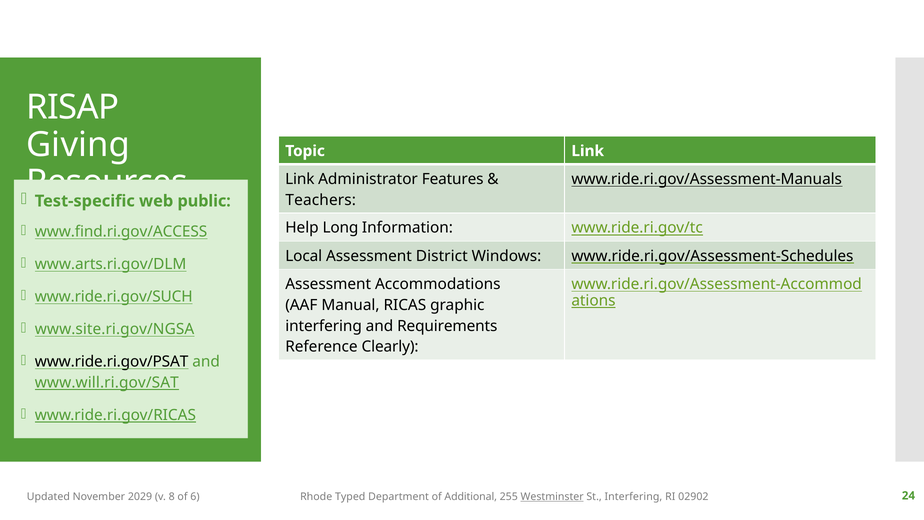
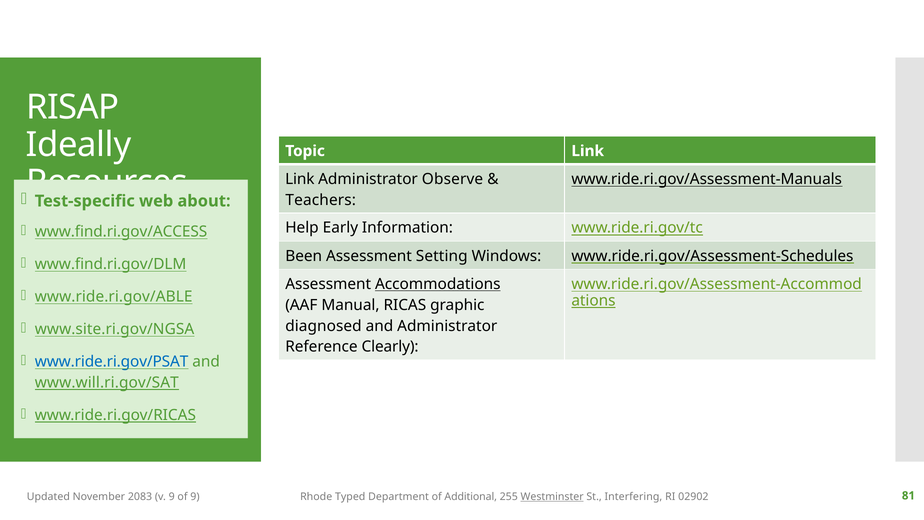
Giving: Giving -> Ideally (78, 145)
Features: Features -> Observe (453, 179)
public: public -> about (204, 201)
Long: Long -> Early (340, 228)
Local: Local -> Been (304, 256)
District: District -> Setting (442, 256)
www.arts.ri.gov/DLM: www.arts.ri.gov/DLM -> www.find.ri.gov/DLM (111, 264)
Accommodations underline: none -> present (438, 284)
www.ride.ri.gov/SUCH: www.ride.ri.gov/SUCH -> www.ride.ri.gov/ABLE (114, 297)
interfering: interfering -> diagnosed (324, 326)
and Requirements: Requirements -> Administrator (447, 326)
www.ride.ri.gov/PSAT colour: black -> blue (112, 361)
2029: 2029 -> 2083 (140, 496)
v 8: 8 -> 9 (172, 496)
of 6: 6 -> 9 (195, 496)
24: 24 -> 81 (908, 495)
